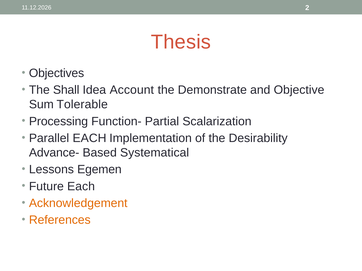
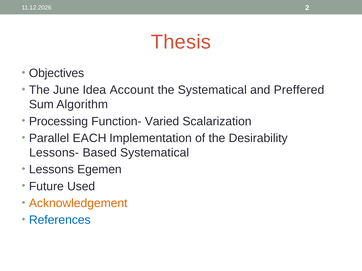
Shall: Shall -> June (66, 90)
the Demonstrate: Demonstrate -> Systematical (212, 90)
Objective: Objective -> Preffered (299, 90)
Tolerable: Tolerable -> Algorithm (82, 105)
Partial: Partial -> Varied (162, 122)
Advance-: Advance- -> Lessons- (54, 153)
Future Each: Each -> Used (81, 187)
References colour: orange -> blue (60, 220)
